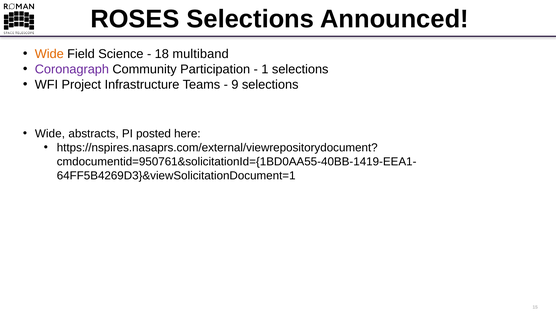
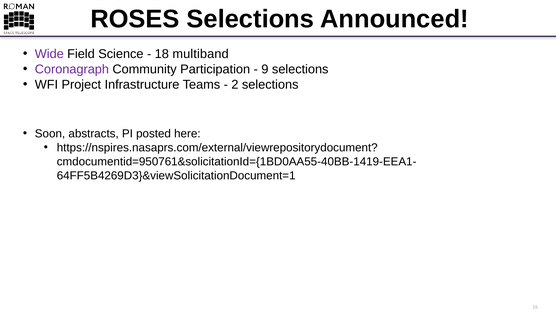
Wide colour: orange -> purple (49, 54)
1: 1 -> 9 (265, 69)
9: 9 -> 2 (235, 84)
Wide: Wide -> Soon (50, 134)
